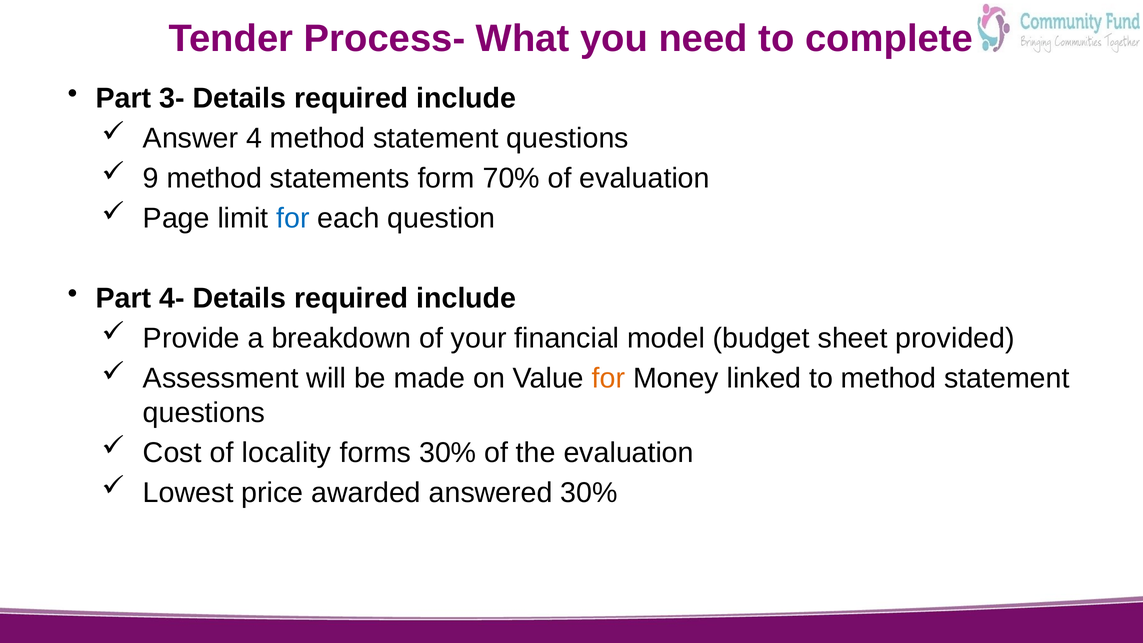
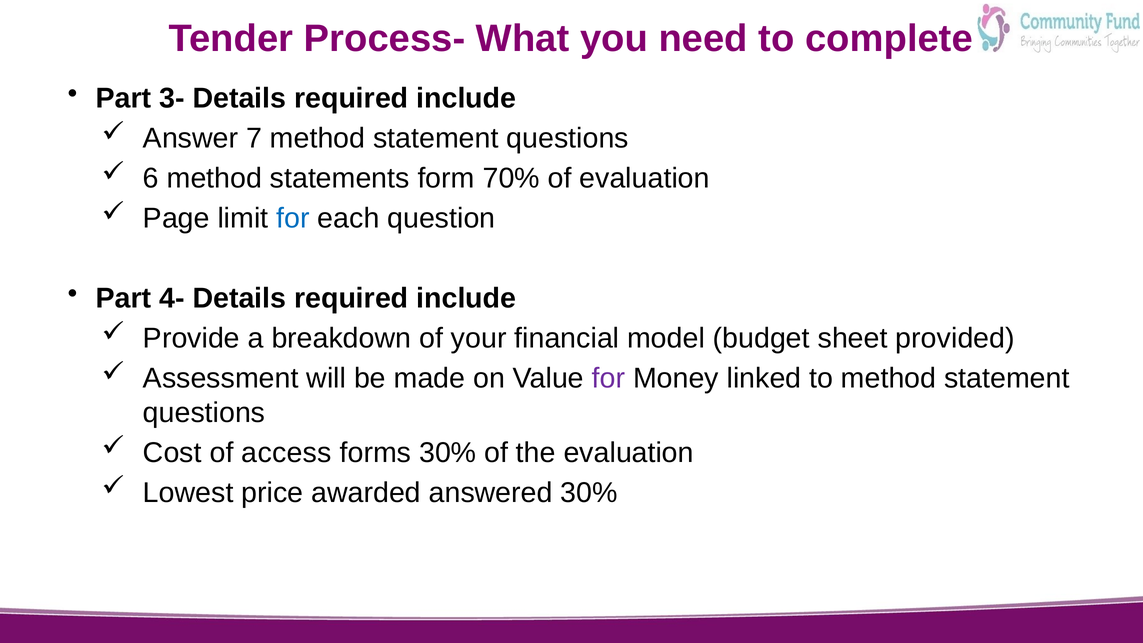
4: 4 -> 7 (254, 138)
9: 9 -> 6 (151, 178)
for colour: orange -> purple (608, 378)
locality: locality -> access (286, 453)
